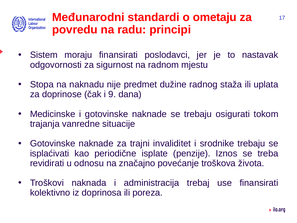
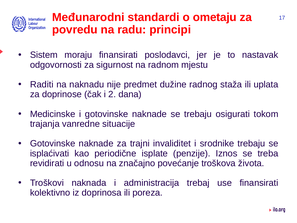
Stopa: Stopa -> Raditi (42, 84)
9: 9 -> 2 (112, 94)
